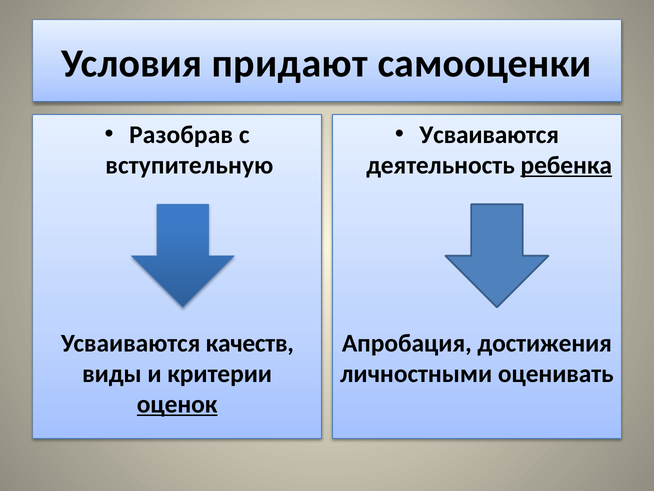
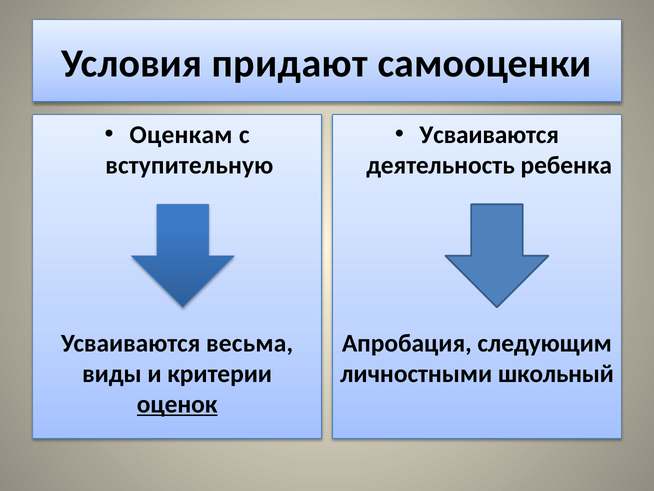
Разобрав: Разобрав -> Оценкам (181, 135)
ребенка underline: present -> none (566, 165)
качеств: качеств -> весьма (250, 343)
достижения: достижения -> следующим (545, 343)
оценивать: оценивать -> школьный (556, 373)
